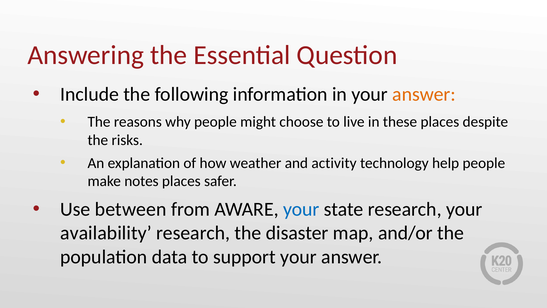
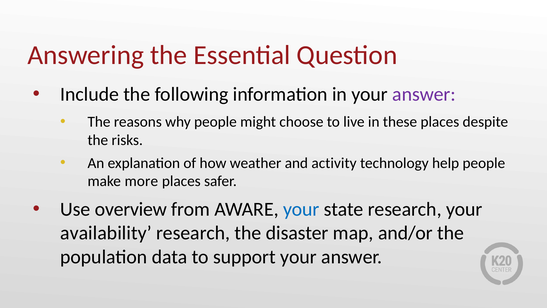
answer colour: orange -> purple (424, 94)
notes: notes -> more (141, 181)
between: between -> overview (131, 209)
